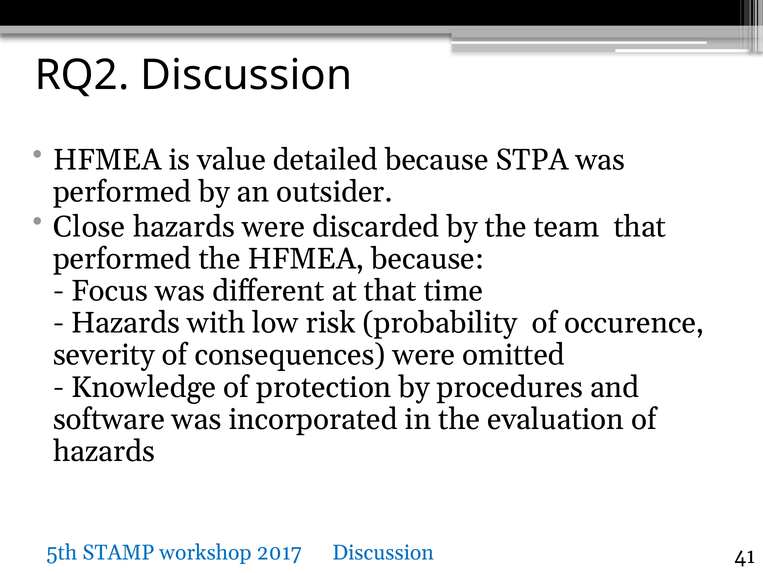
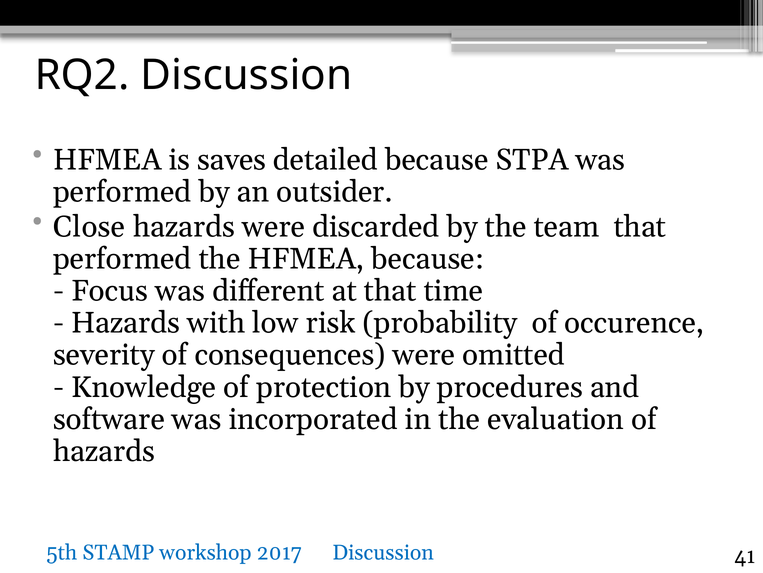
value: value -> saves (232, 160)
